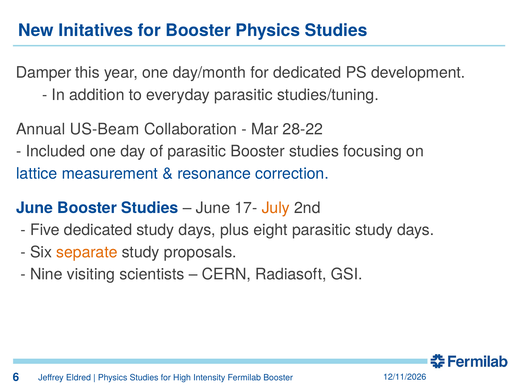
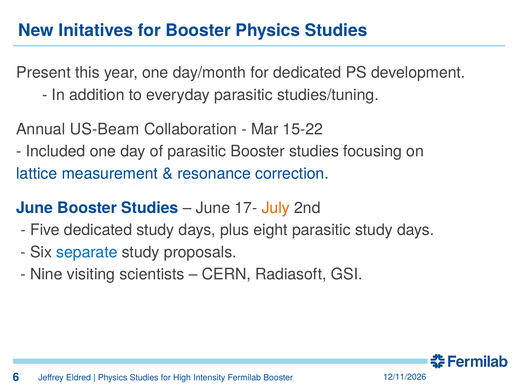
Damper: Damper -> Present (44, 73)
28-22: 28-22 -> 15-22 (303, 129)
separate colour: orange -> blue (87, 252)
